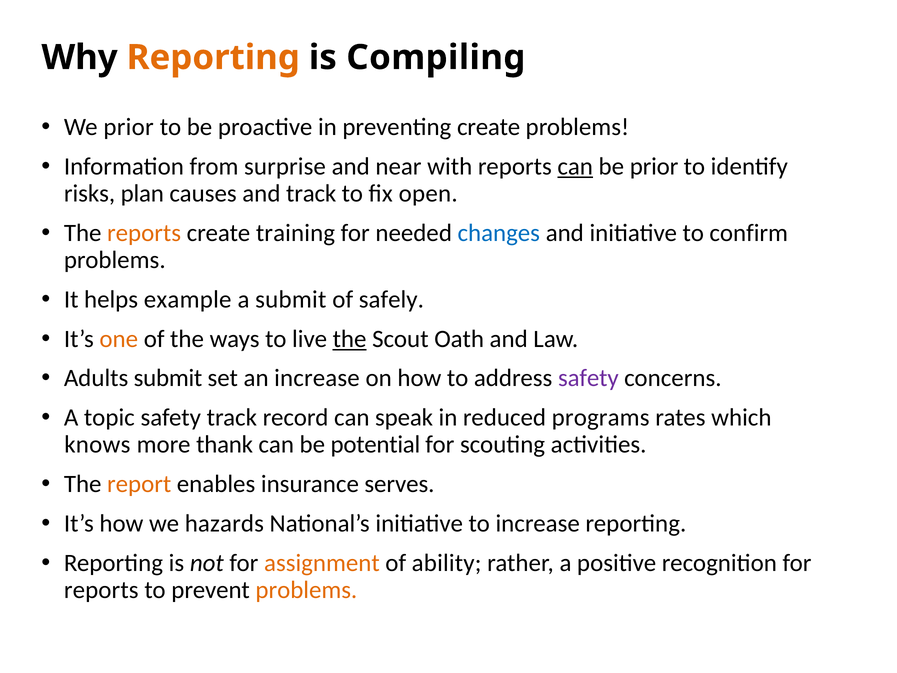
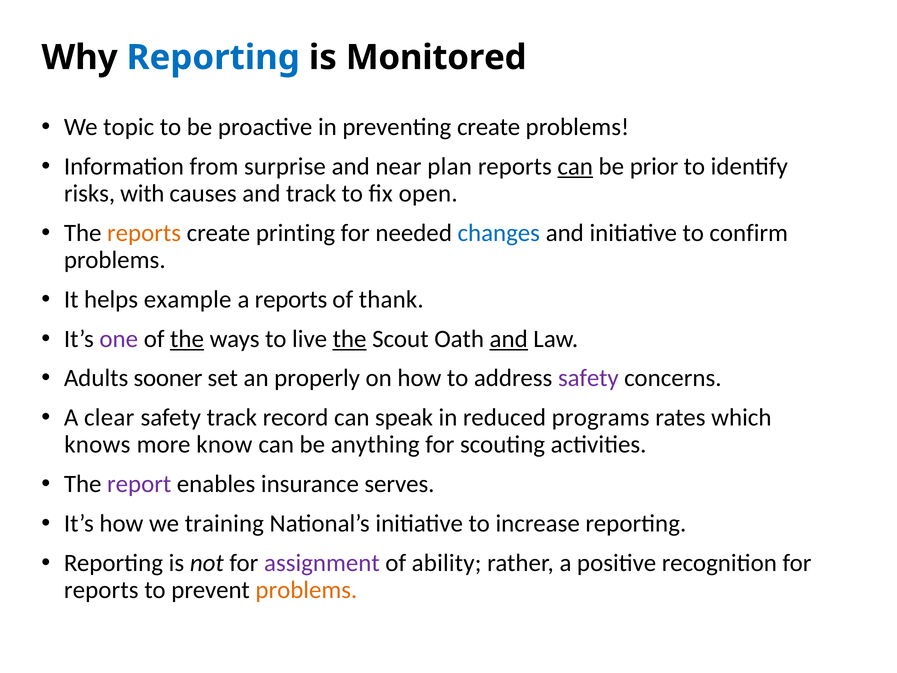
Reporting colour: orange -> blue (213, 57)
Compiling: Compiling -> Monitored (436, 57)
We prior: prior -> topic (129, 127)
with: with -> plan (450, 167)
plan: plan -> with (142, 194)
training: training -> printing (296, 233)
a submit: submit -> reports (291, 299)
safely: safely -> thank (391, 299)
one colour: orange -> purple (119, 339)
the underline: none -> present (187, 339)
and underline: none -> present (509, 339)
Adults submit: submit -> sooner (168, 378)
an increase: increase -> properly (317, 378)
topic: topic -> clear (109, 418)
thank: thank -> know (224, 444)
potential: potential -> anything (375, 444)
report colour: orange -> purple (139, 484)
hazards: hazards -> training (224, 523)
assignment colour: orange -> purple (322, 563)
